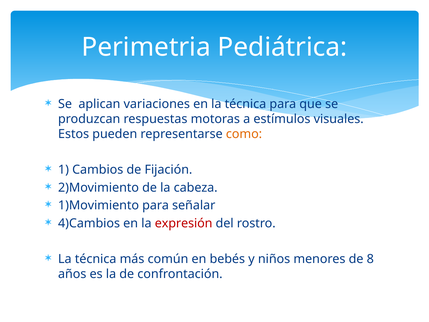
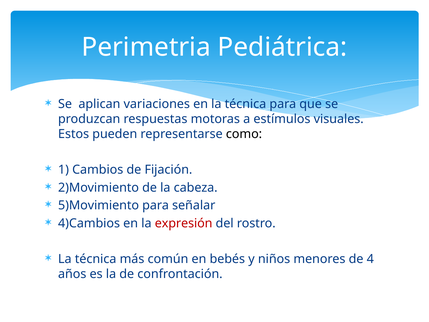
como colour: orange -> black (244, 134)
1)Movimiento: 1)Movimiento -> 5)Movimiento (99, 205)
8: 8 -> 4 (370, 259)
